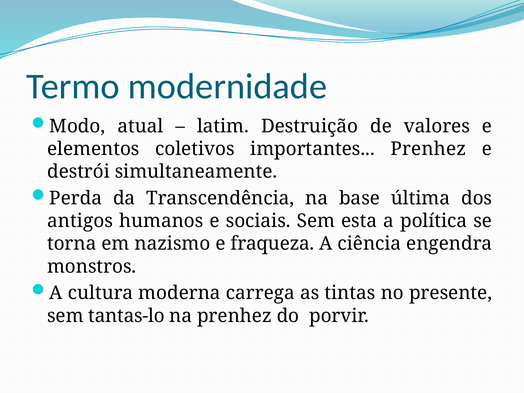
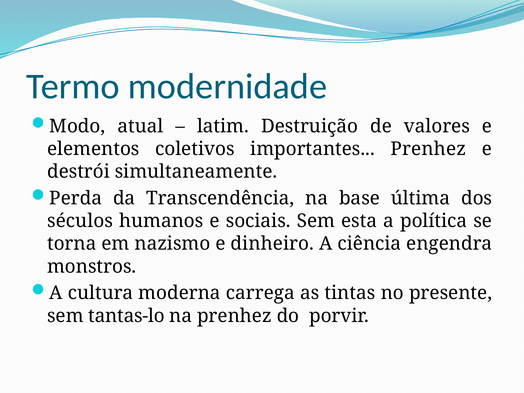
antigos: antigos -> séculos (80, 221)
fraqueza: fraqueza -> dinheiro (272, 244)
